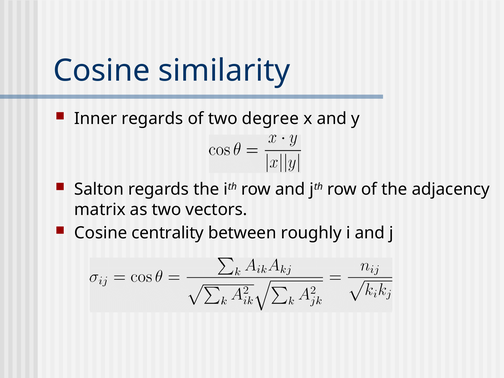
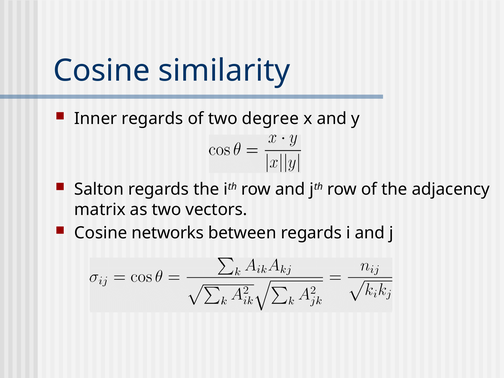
centrality: centrality -> networks (168, 233)
between roughly: roughly -> regards (311, 233)
